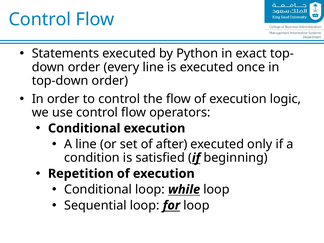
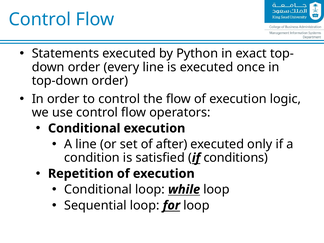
beginning: beginning -> conditions (236, 158)
